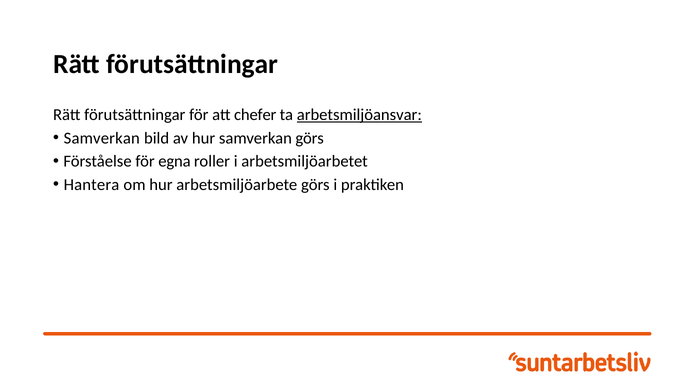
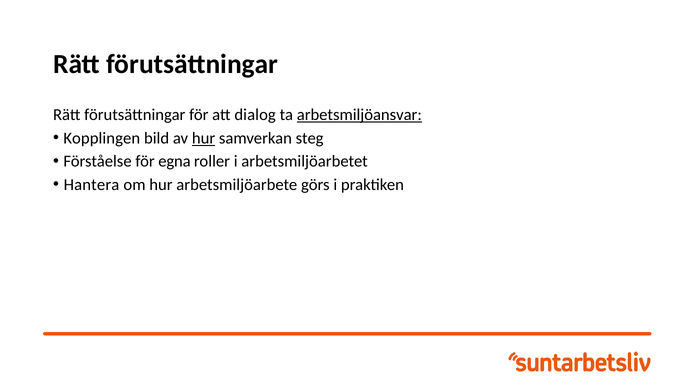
chefer: chefer -> dialog (255, 115)
Samverkan: Samverkan -> Kopplingen (102, 138)
hur underline: none -> present (204, 138)
samverkan görs: görs -> steg (310, 138)
